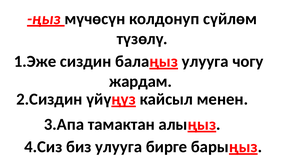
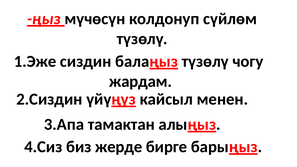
балаңыз улууга: улууга -> түзөлү (205, 61)
биз улууга: улууга -> жерде (119, 147)
